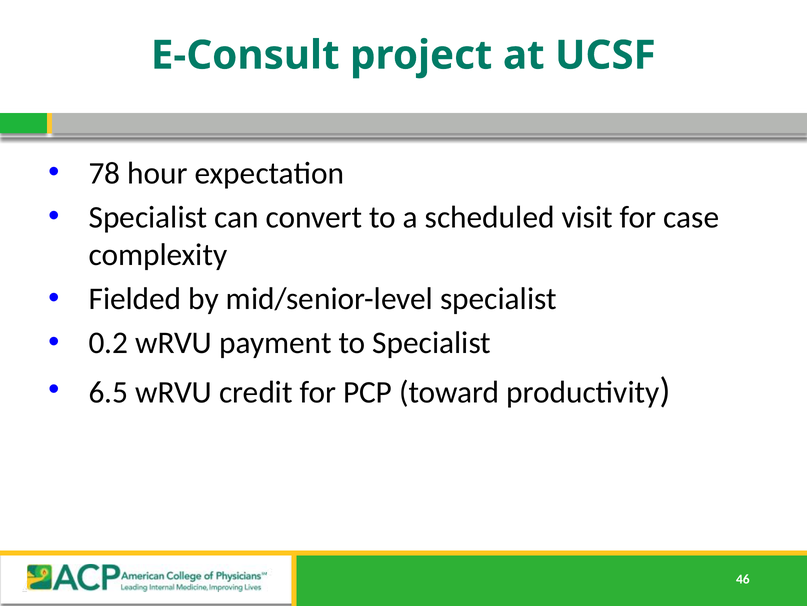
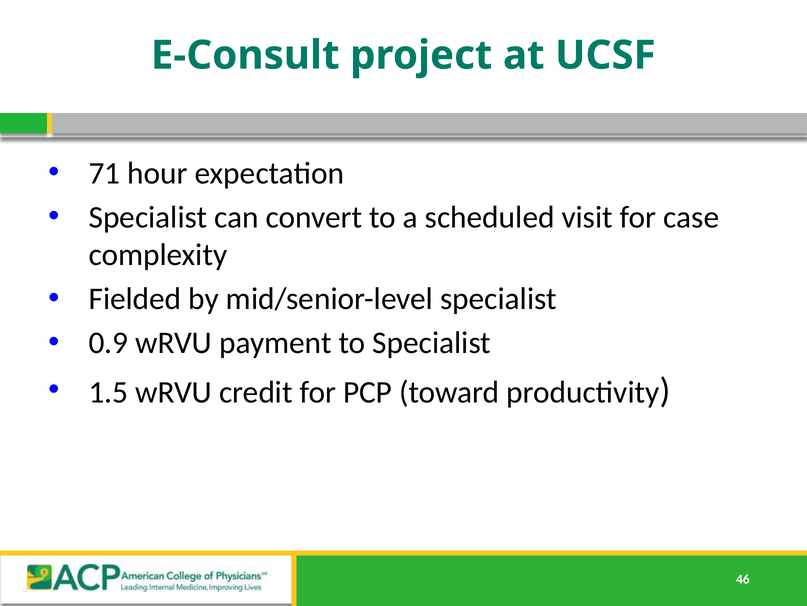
78: 78 -> 71 (104, 173)
0.2: 0.2 -> 0.9 (108, 343)
6.5: 6.5 -> 1.5 (108, 392)
